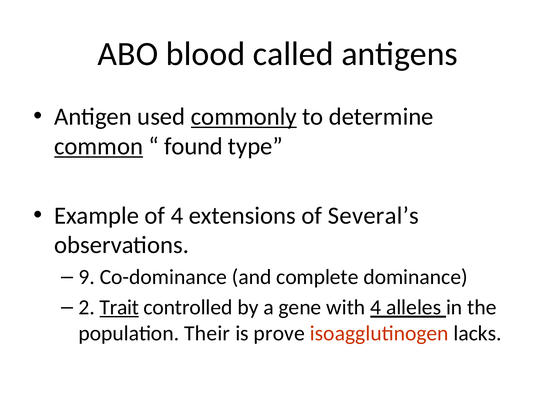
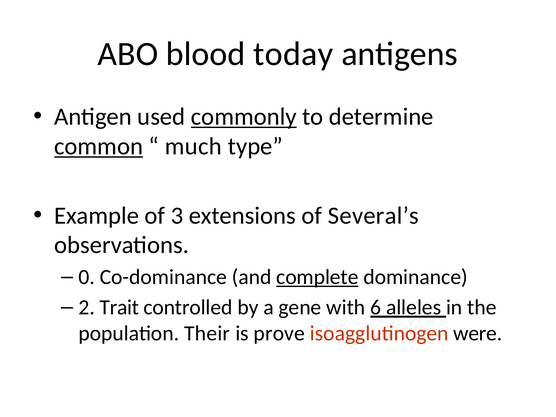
called: called -> today (293, 54)
found: found -> much (193, 146)
of 4: 4 -> 3 (177, 216)
9: 9 -> 0 (87, 277)
complete underline: none -> present (317, 277)
Trait underline: present -> none (119, 307)
with 4: 4 -> 6 (376, 307)
lacks: lacks -> were (478, 333)
